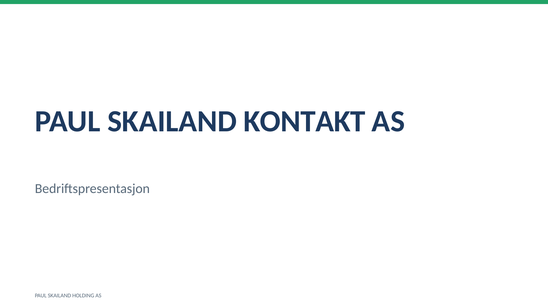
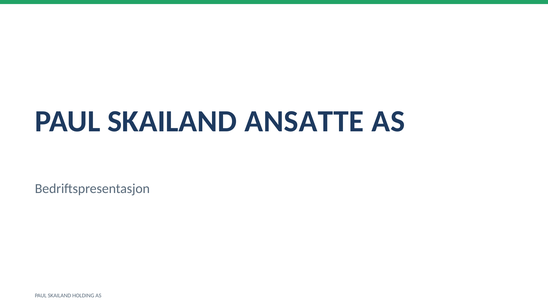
KONTAKT: KONTAKT -> ANSATTE (304, 122)
